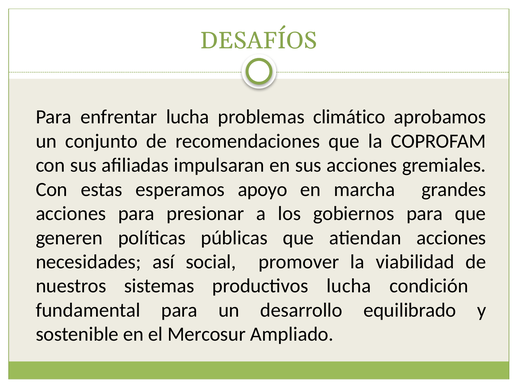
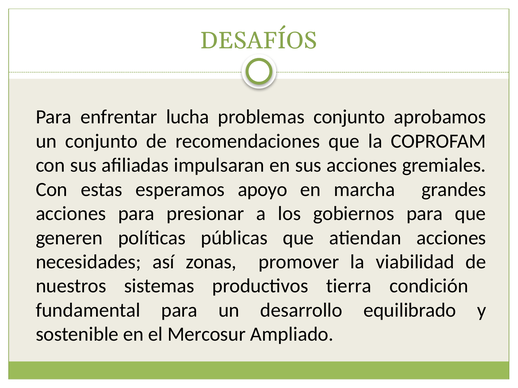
problemas climático: climático -> conjunto (349, 117)
social: social -> zonas (211, 262)
productivos lucha: lucha -> tierra (349, 286)
